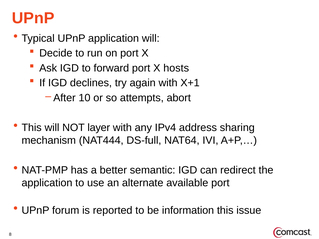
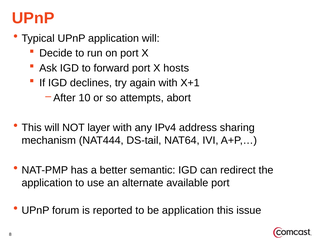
DS-full: DS-full -> DS-tail (144, 140)
be information: information -> application (188, 211)
